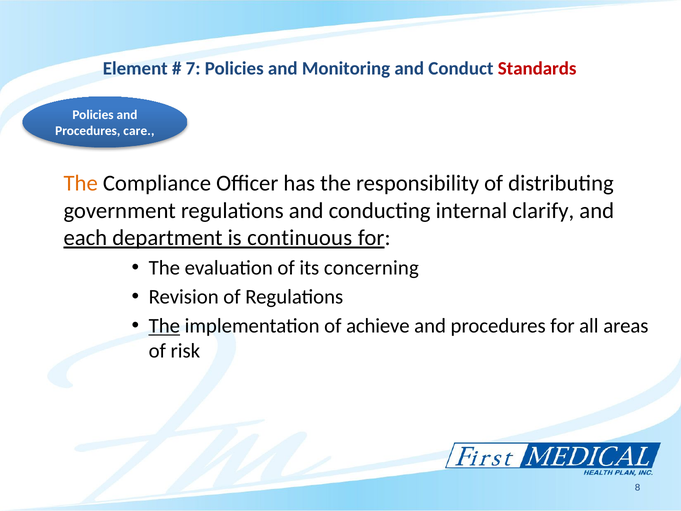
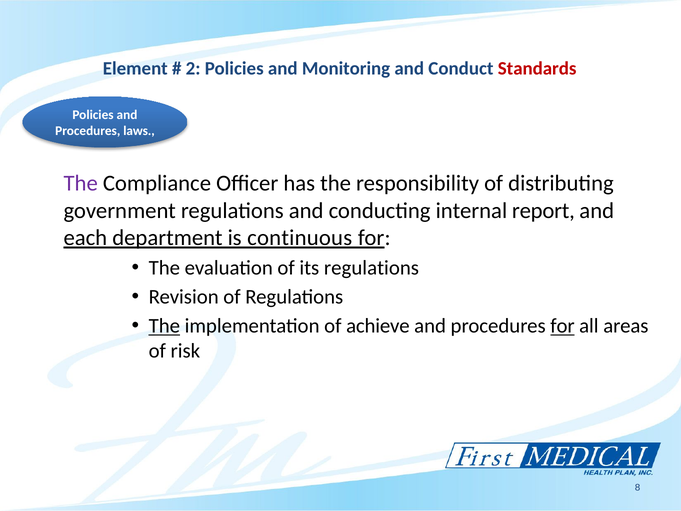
7: 7 -> 2 (193, 68)
care: care -> laws (139, 131)
The colour: orange -> purple (81, 183)
clarify: clarify -> report (543, 210)
its concerning: concerning -> regulations (371, 268)
for underline: none -> present (562, 326)
